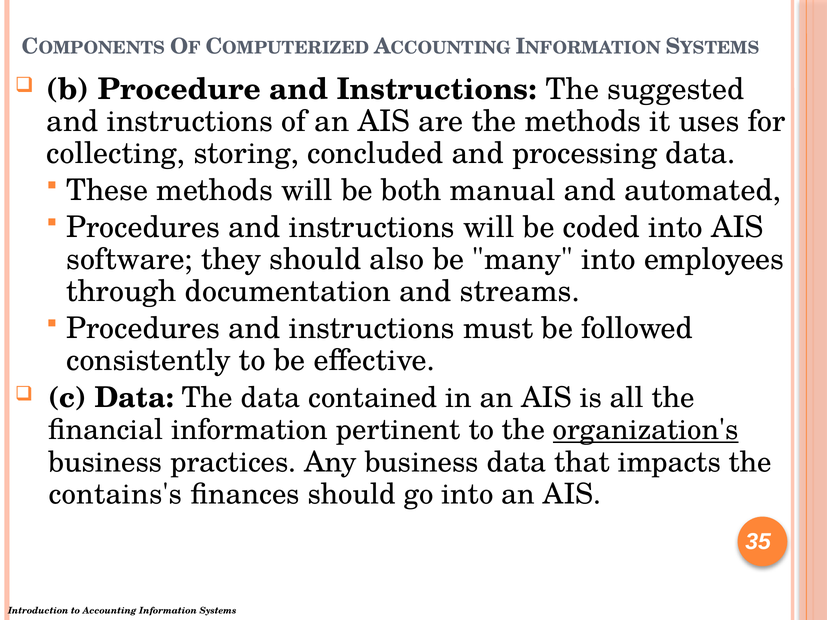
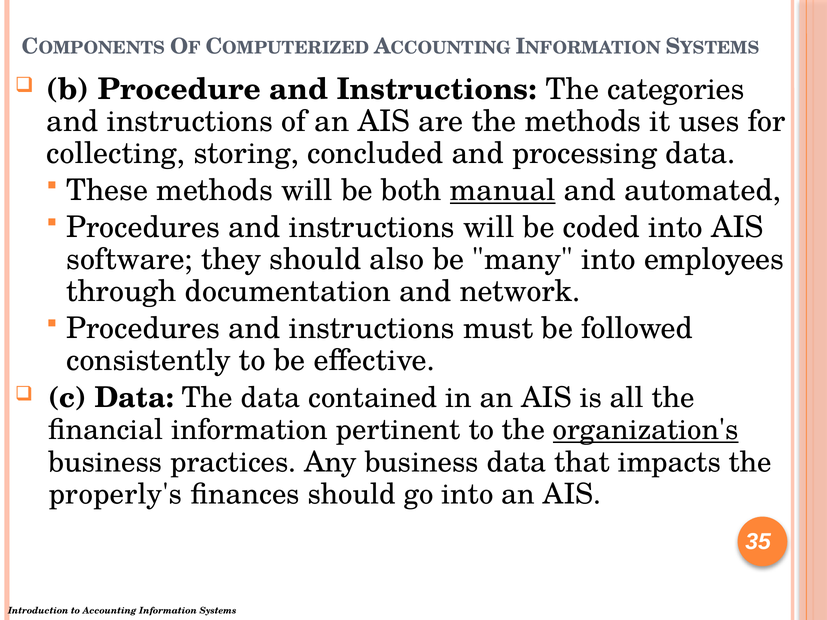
suggested: suggested -> categories (676, 89)
manual underline: none -> present (503, 190)
streams: streams -> network (520, 292)
contains's: contains's -> properly's (115, 494)
